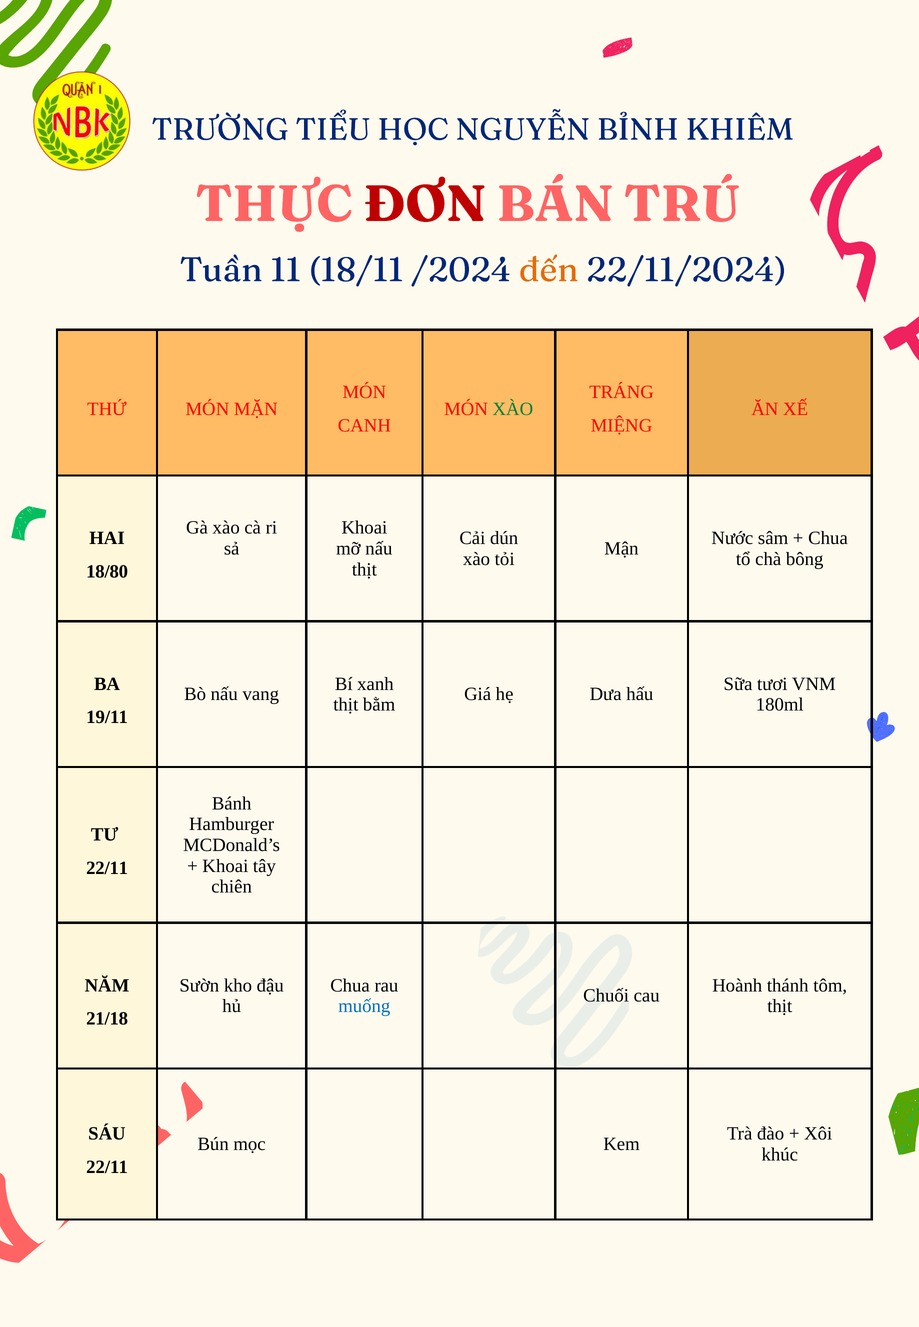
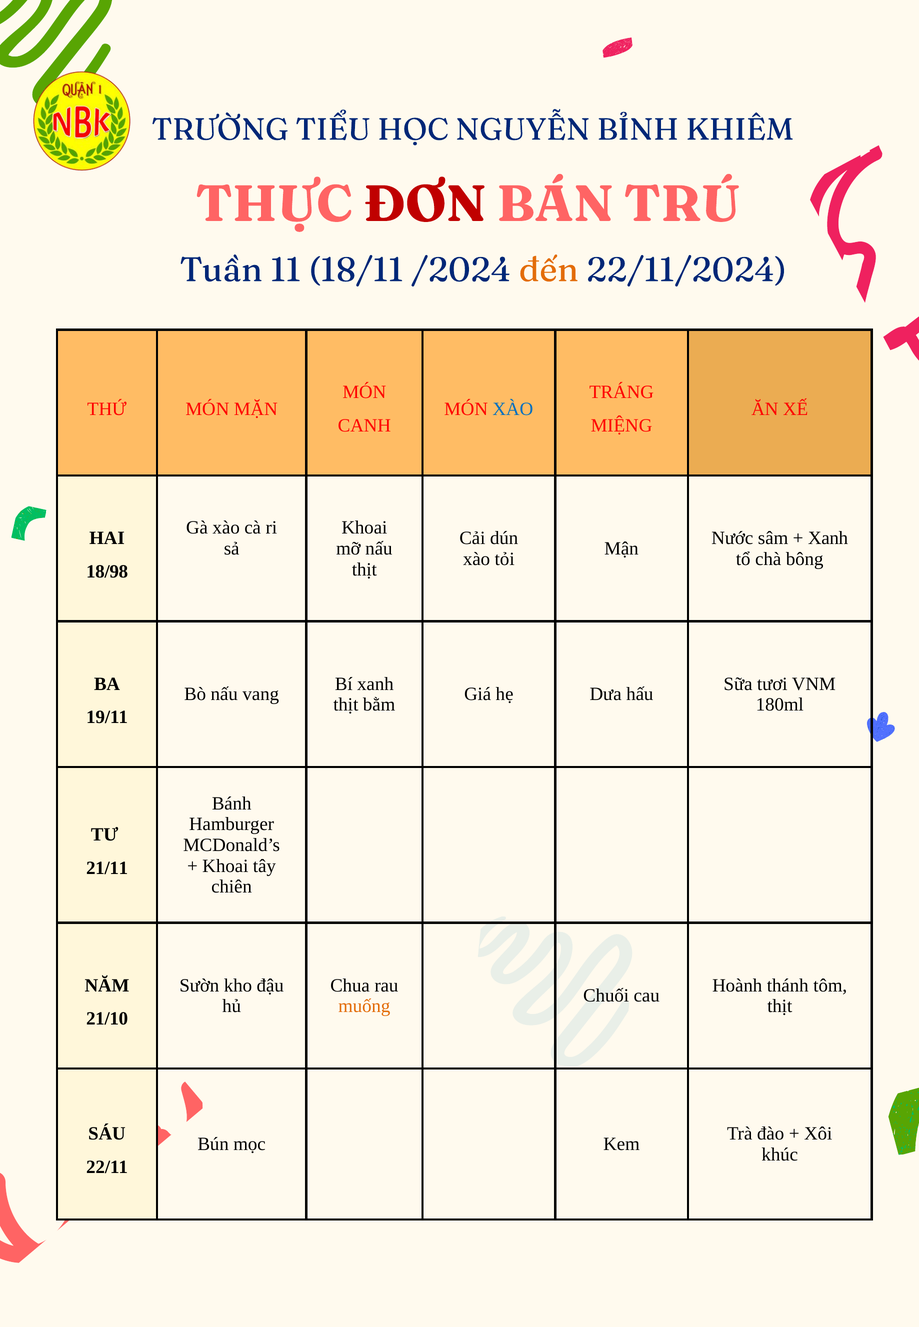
XÀO colour: green -> blue (513, 409)
Chua: Chua -> Xanh (828, 538)
18/80: 18/80 -> 18/98 (107, 572)
22/11: 22/11 -> 21/11 (107, 868)
muống colour: blue -> orange (364, 1007)
21/18: 21/18 -> 21/10 (107, 1019)
